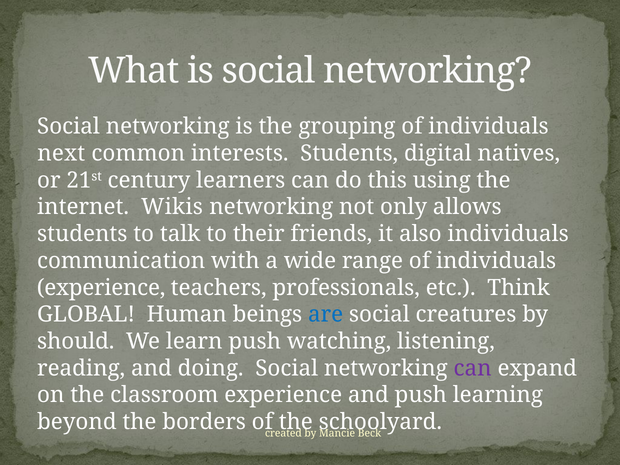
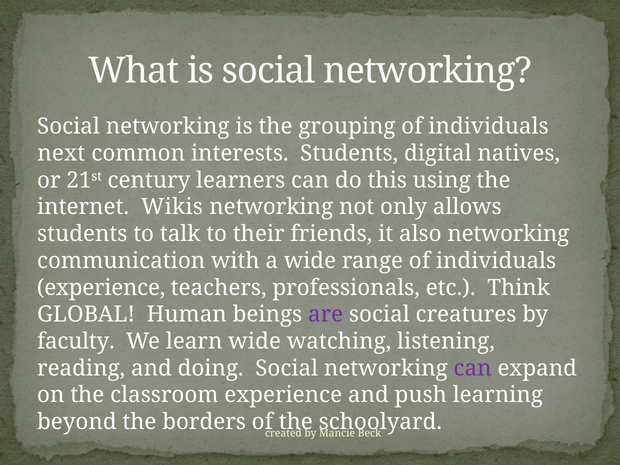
also individuals: individuals -> networking (508, 234)
are colour: blue -> purple (326, 315)
should: should -> faculty (76, 341)
learn push: push -> wide (255, 341)
